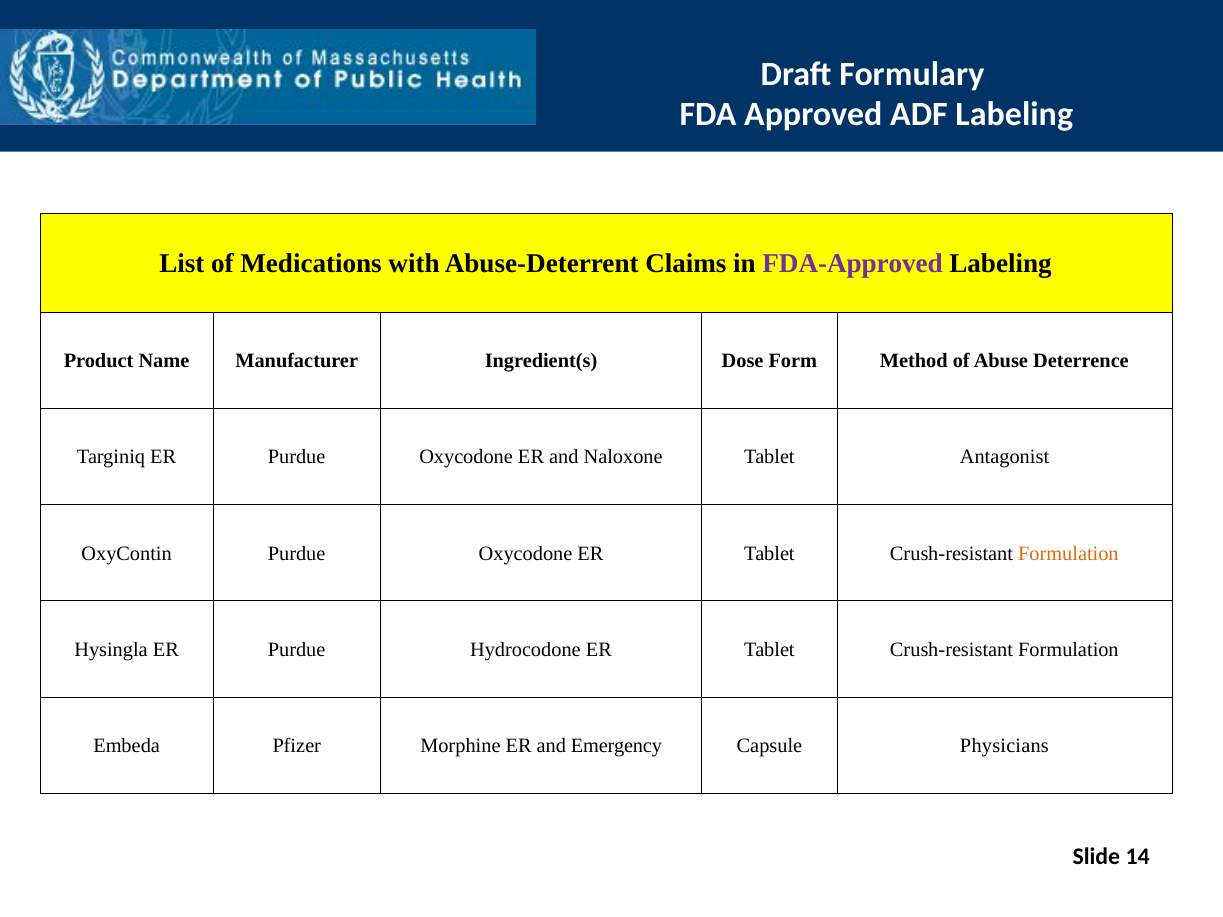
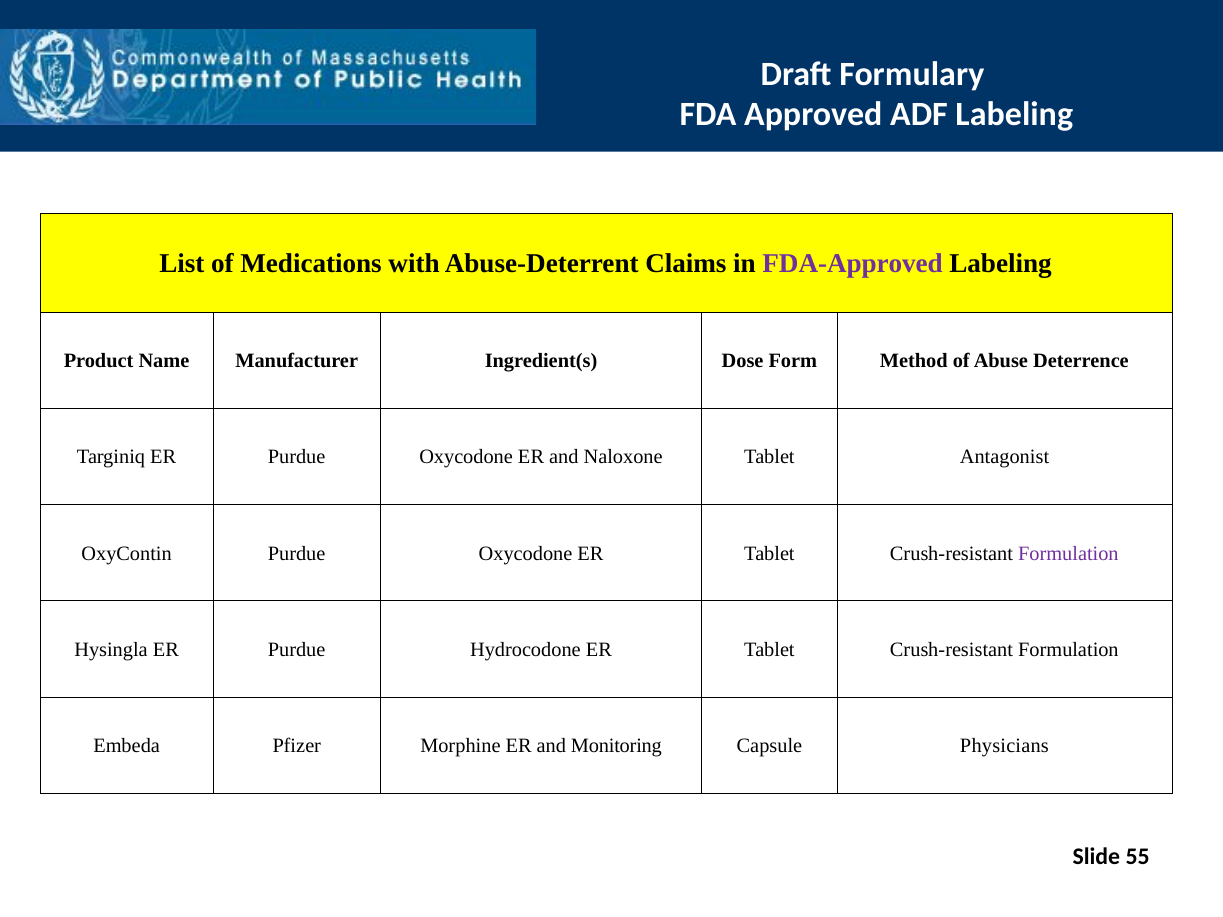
Formulation colour: orange -> purple (1068, 554)
Emergency: Emergency -> Monitoring (616, 746)
14: 14 -> 55 (1138, 857)
